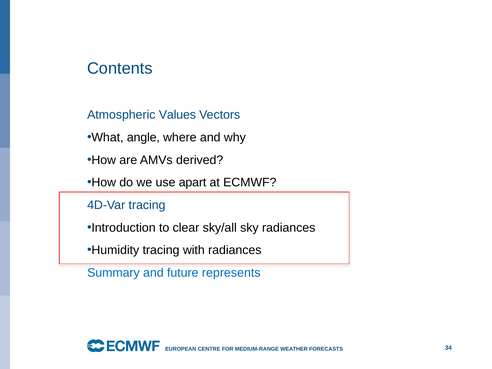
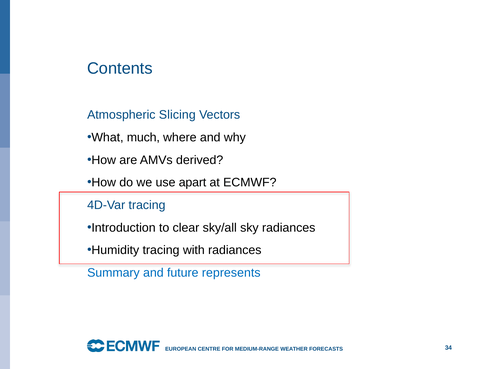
Values: Values -> Slicing (177, 115)
angle: angle -> much (143, 137)
